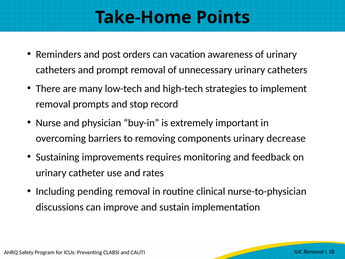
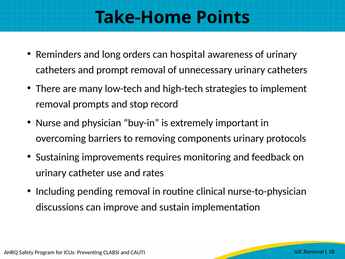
post: post -> long (111, 54)
vacation: vacation -> hospital (188, 54)
decrease: decrease -> protocols (286, 138)
